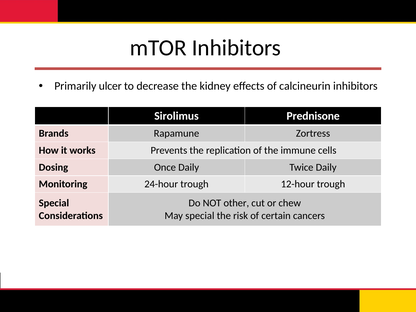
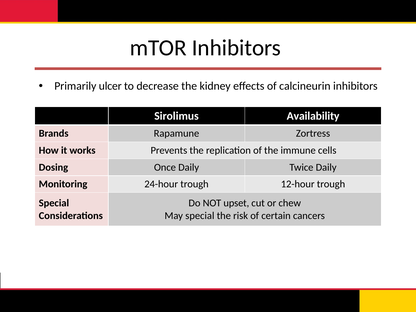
Prednisone: Prednisone -> Availability (313, 116)
other: other -> upset (236, 203)
